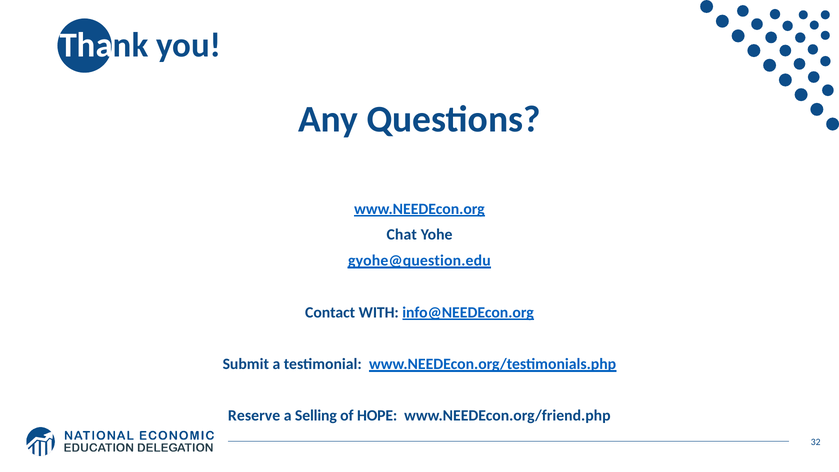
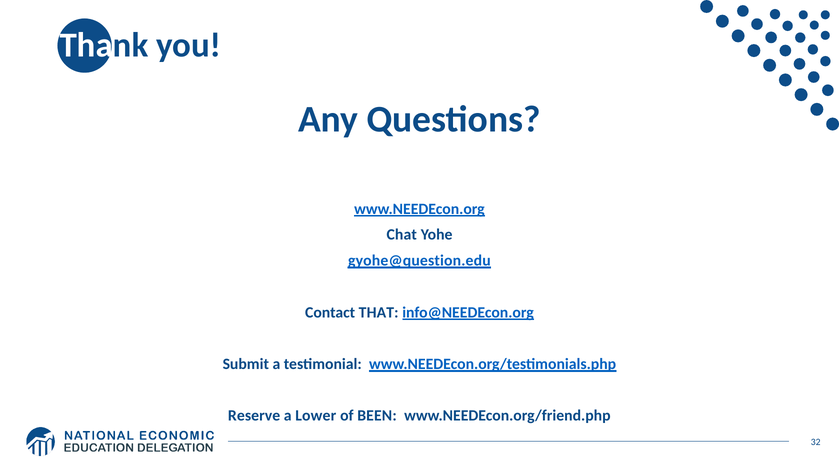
WITH: WITH -> THAT (379, 312)
Selling: Selling -> Lower (316, 416)
HOPE: HOPE -> BEEN (377, 416)
